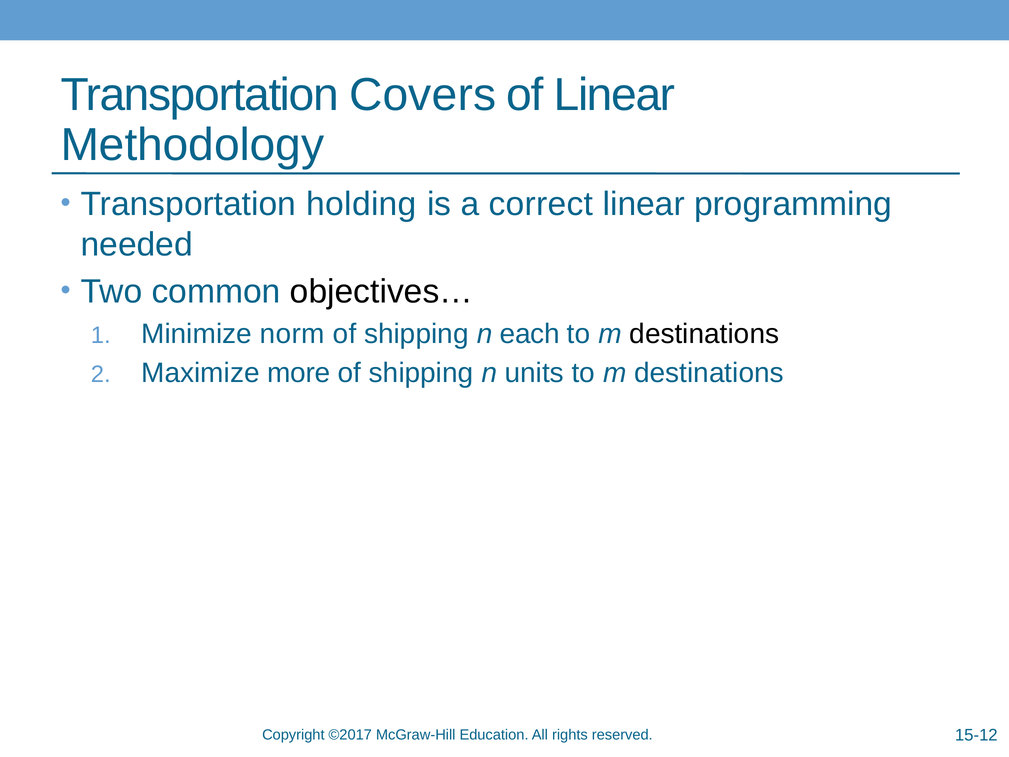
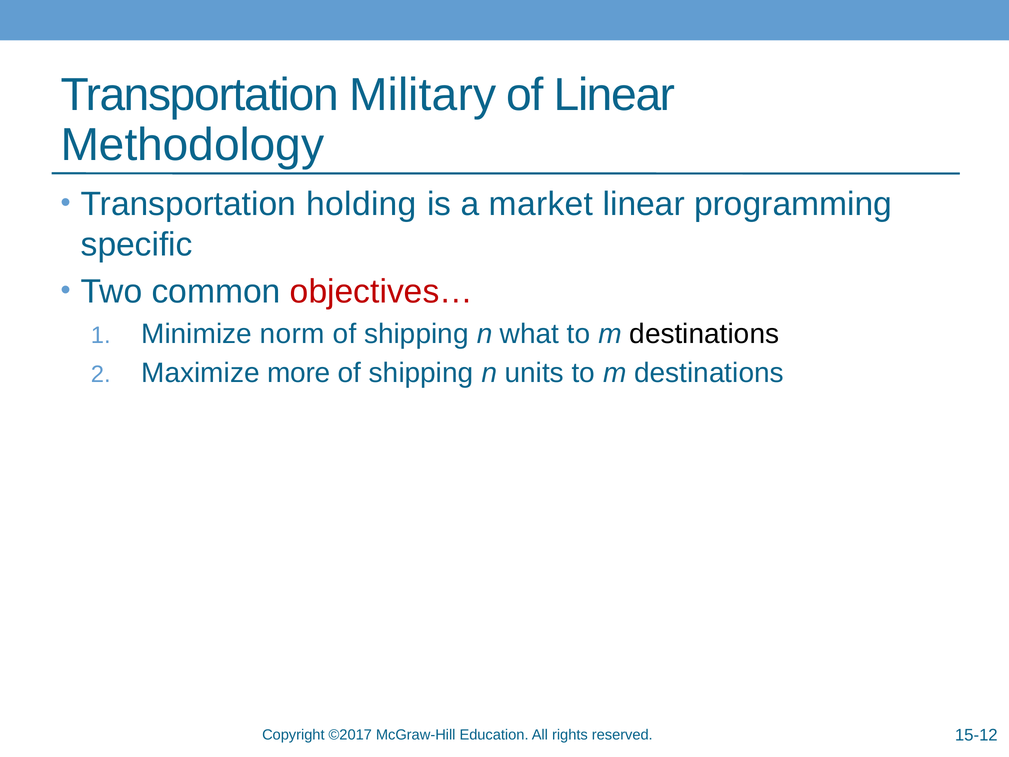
Covers: Covers -> Military (423, 95)
correct: correct -> market (541, 204)
needed: needed -> specific (137, 245)
objectives… colour: black -> red (381, 292)
each: each -> what (530, 334)
